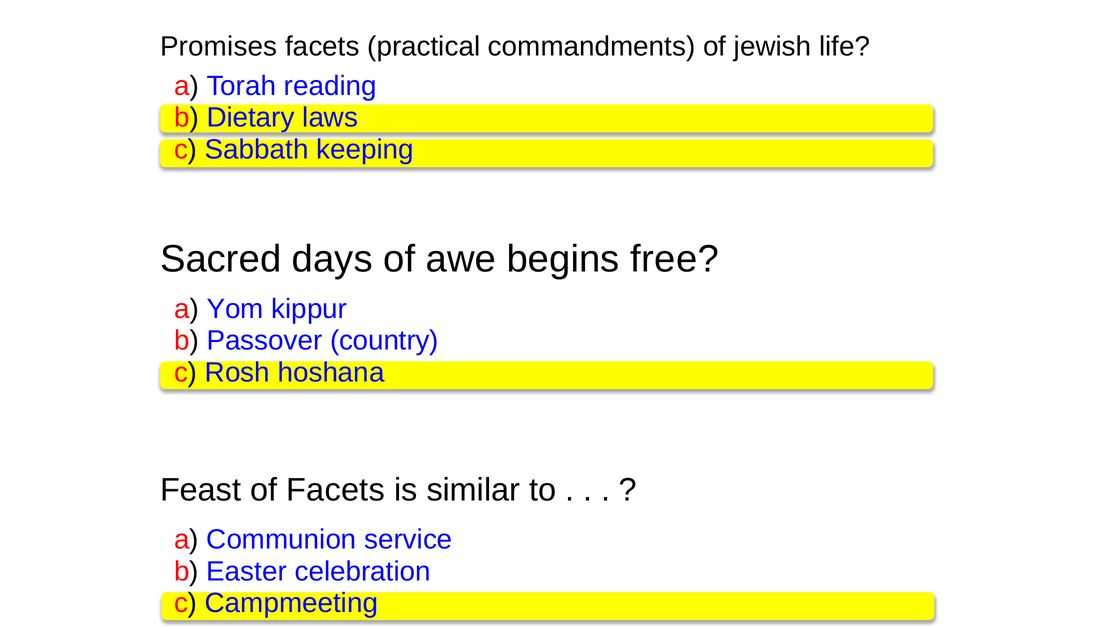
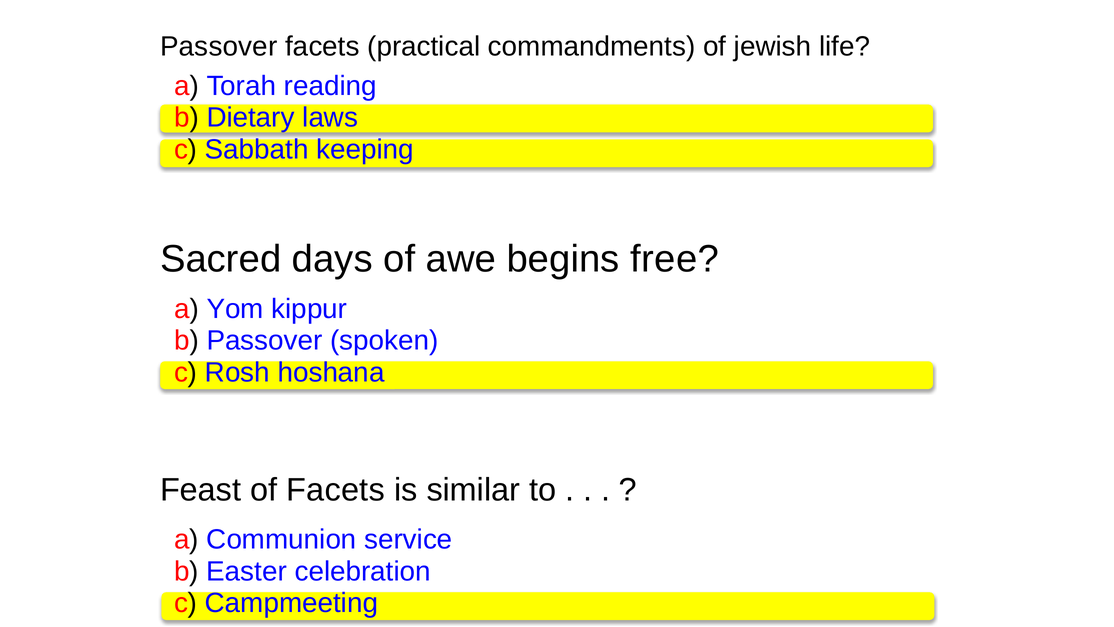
Promises: Promises -> Passover (219, 47)
country: country -> spoken (384, 340)
